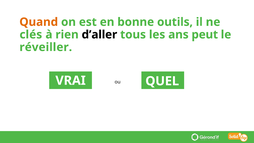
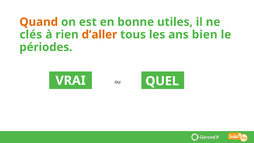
outils: outils -> utiles (175, 22)
d’aller colour: black -> orange (99, 35)
peut: peut -> bien (205, 35)
réveiller: réveiller -> périodes (46, 47)
